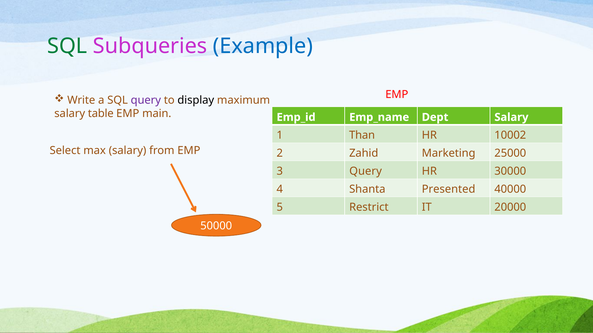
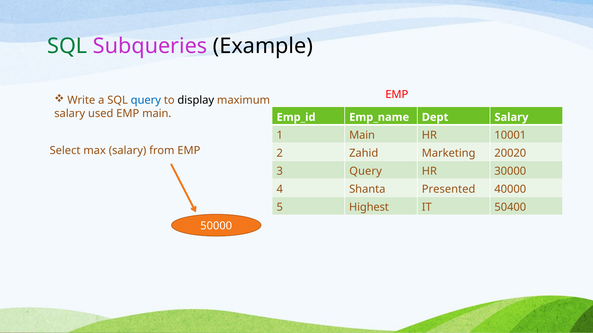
Example colour: blue -> black (263, 46)
query colour: purple -> blue (146, 100)
table: table -> used (101, 114)
1 Than: Than -> Main (362, 135)
10002: 10002 -> 10001 (510, 135)
25000: 25000 -> 20020 (510, 153)
Restrict: Restrict -> Highest (369, 208)
20000: 20000 -> 50400 (510, 208)
